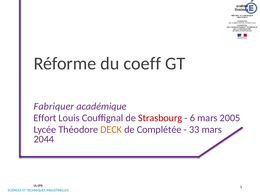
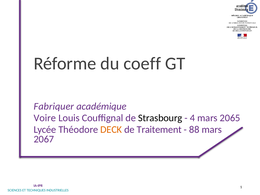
Effort: Effort -> Voire (45, 118)
Strasbourg colour: red -> black (160, 118)
6: 6 -> 4 (192, 118)
2005: 2005 -> 2065 (230, 118)
Complétée: Complétée -> Traitement (159, 130)
33: 33 -> 88 (194, 130)
2044: 2044 -> 2067 (44, 139)
